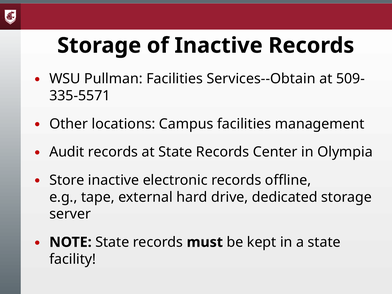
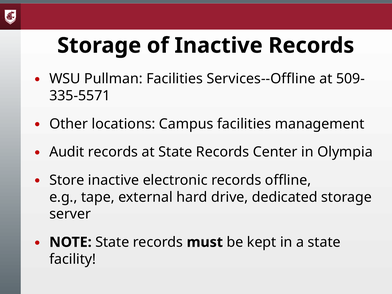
Services--Obtain: Services--Obtain -> Services--Offline (261, 79)
